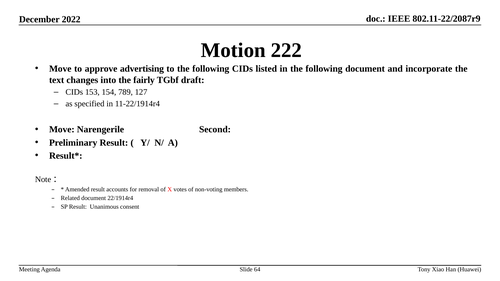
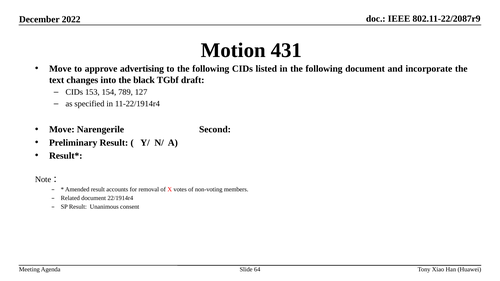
222: 222 -> 431 (286, 50)
fairly: fairly -> black (144, 80)
